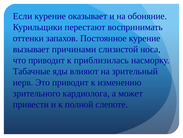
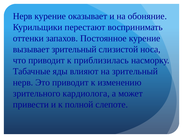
Если: Если -> Нерв (23, 16)
вызывает причинами: причинами -> зрительный (74, 49)
